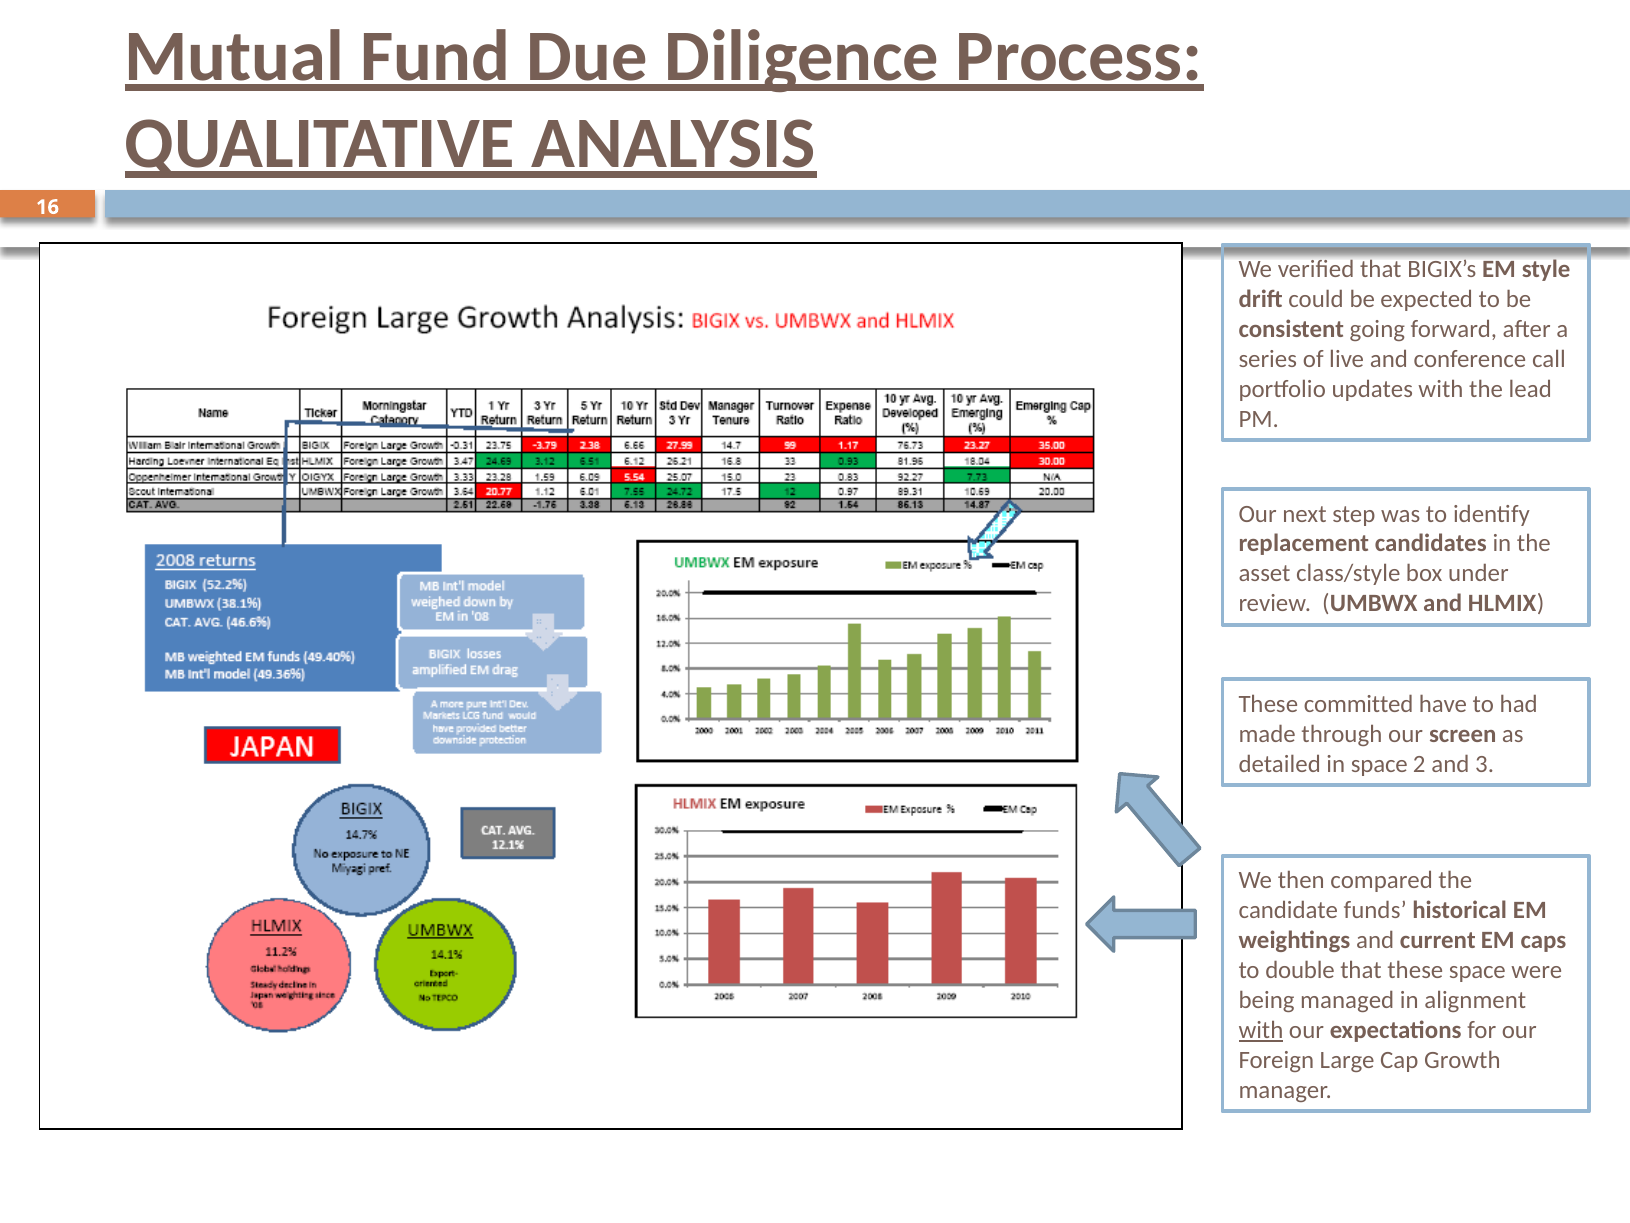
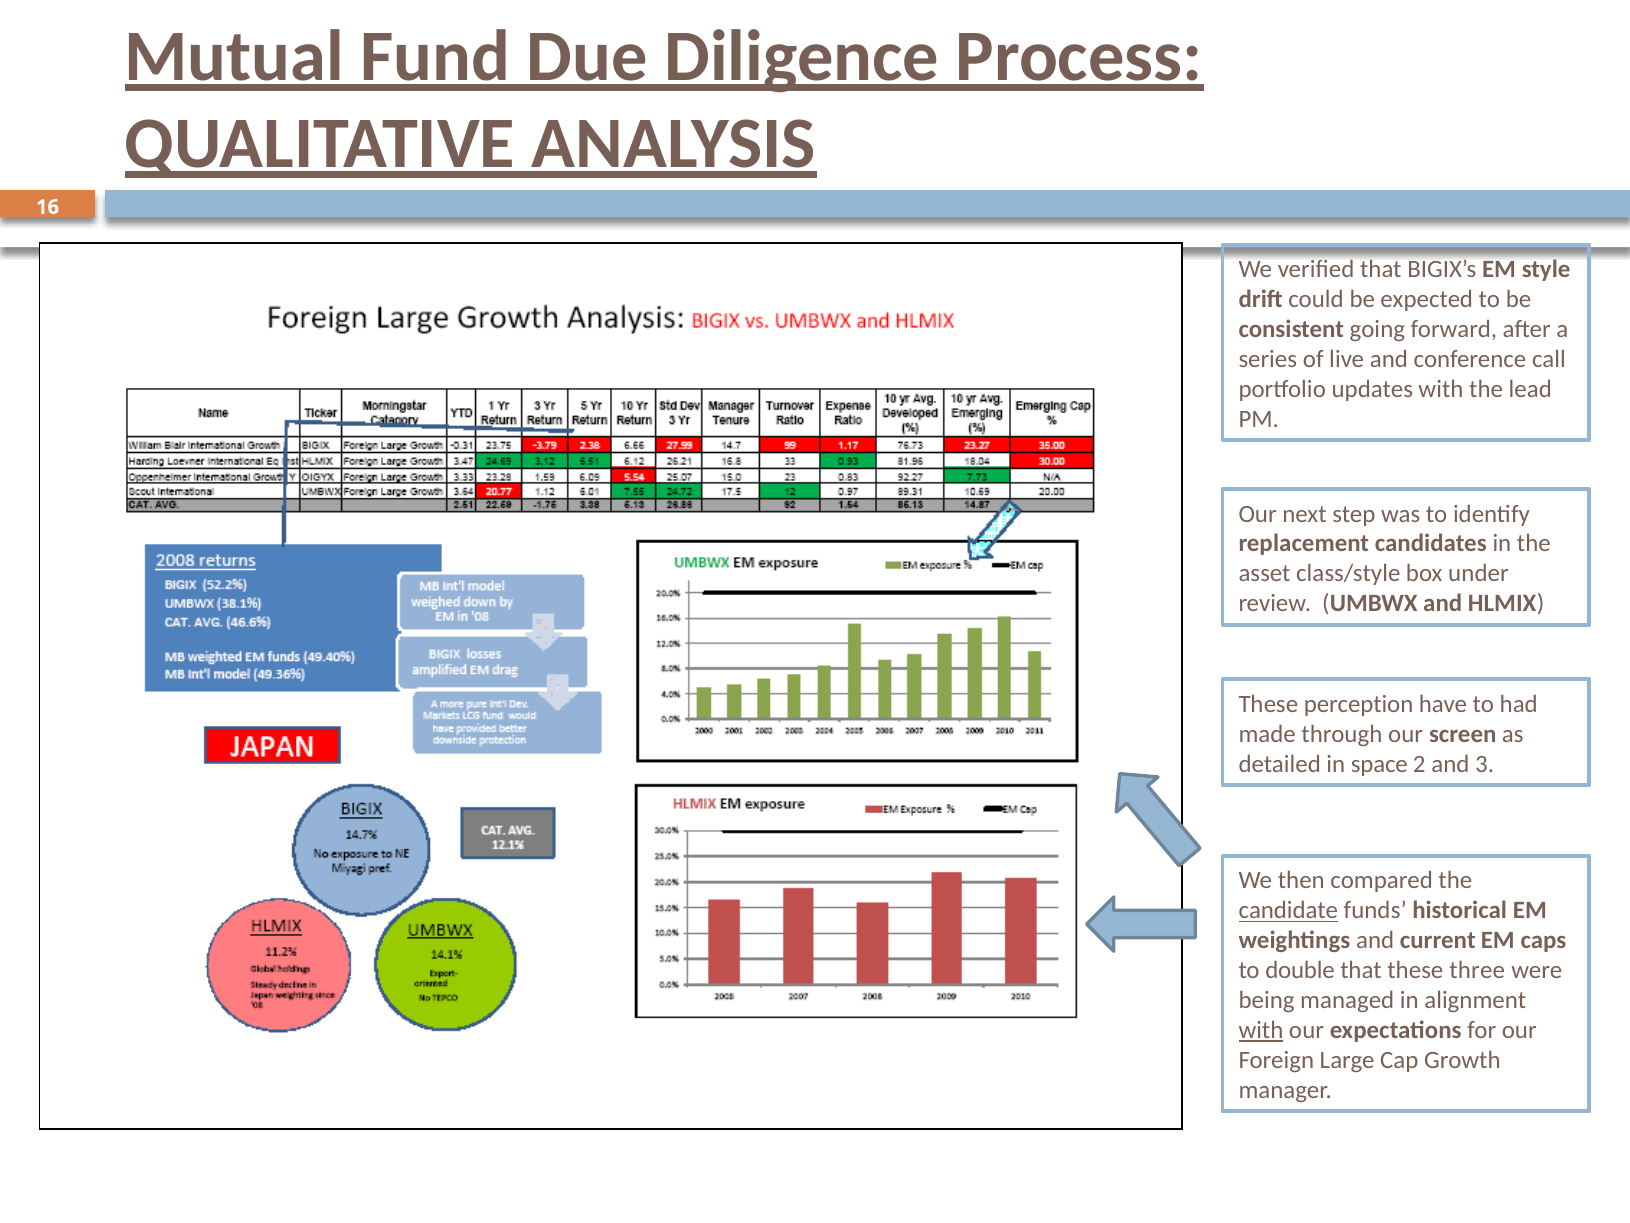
committed: committed -> perception (1359, 704)
candidate underline: none -> present (1288, 910)
these space: space -> three (1477, 970)
